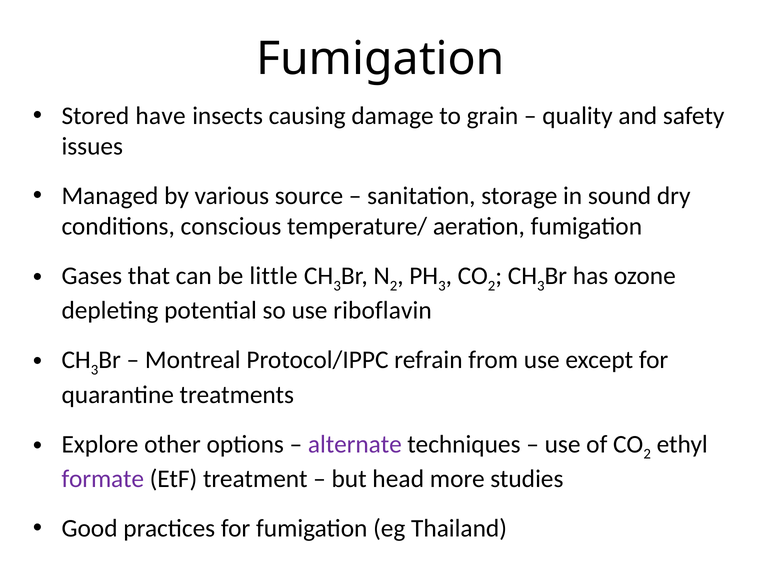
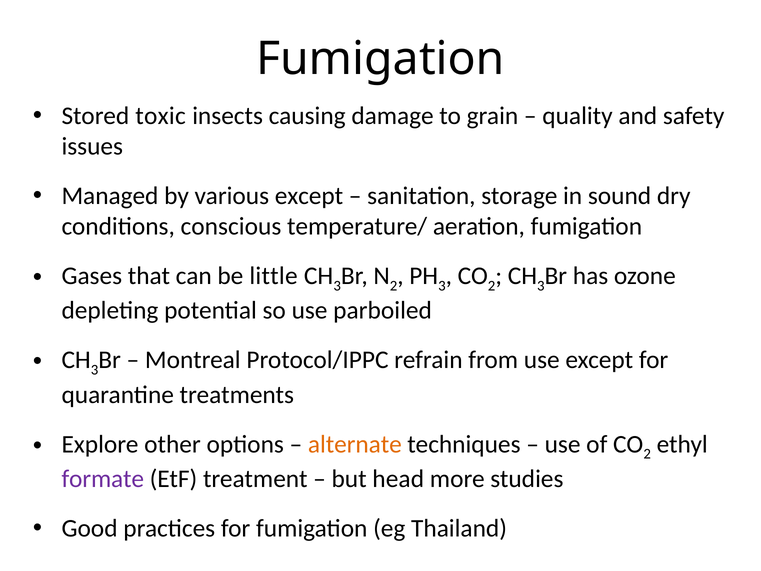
have: have -> toxic (161, 116)
various source: source -> except (309, 196)
riboflavin: riboflavin -> parboiled (383, 310)
alternate colour: purple -> orange (355, 444)
